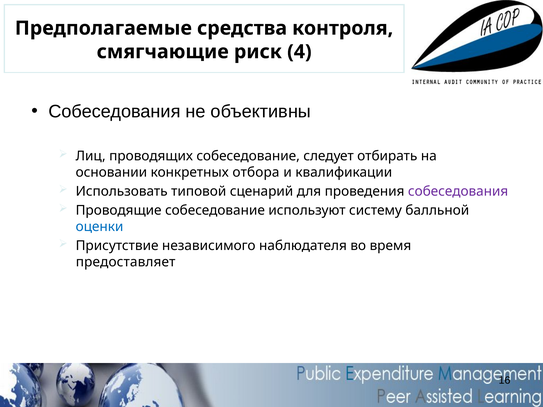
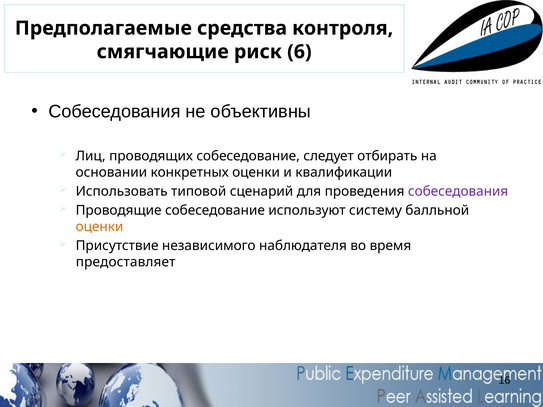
4: 4 -> 6 (299, 52)
конкретных отбора: отбора -> оценки (256, 172)
оценки colour: blue -> orange (100, 227)
